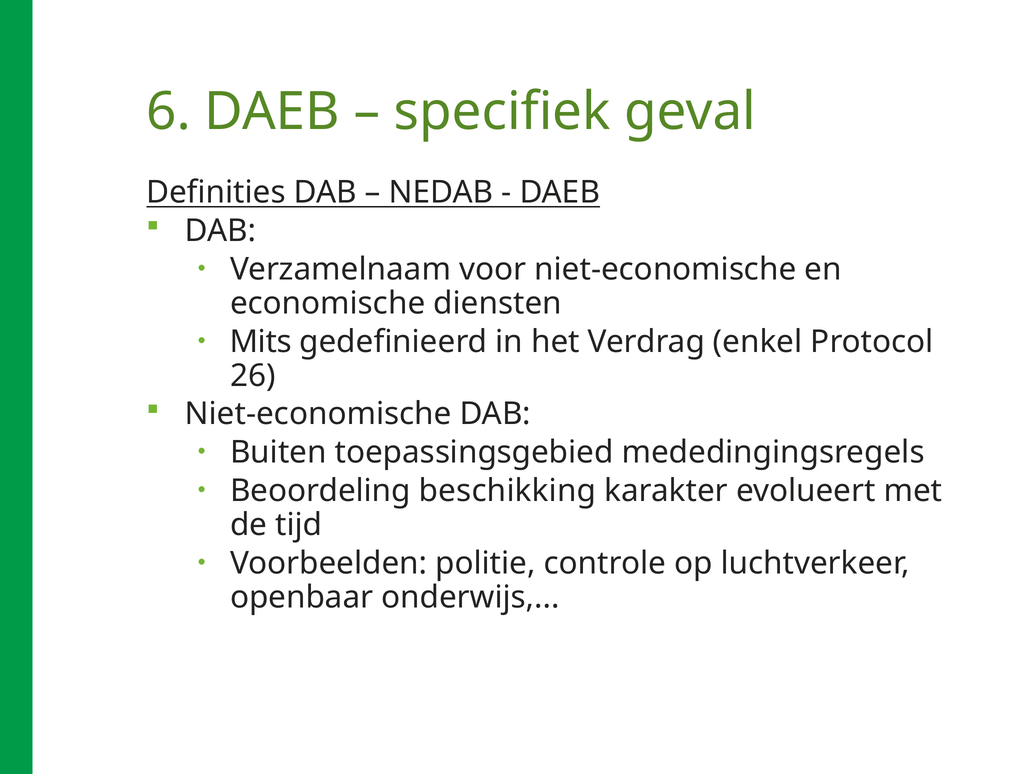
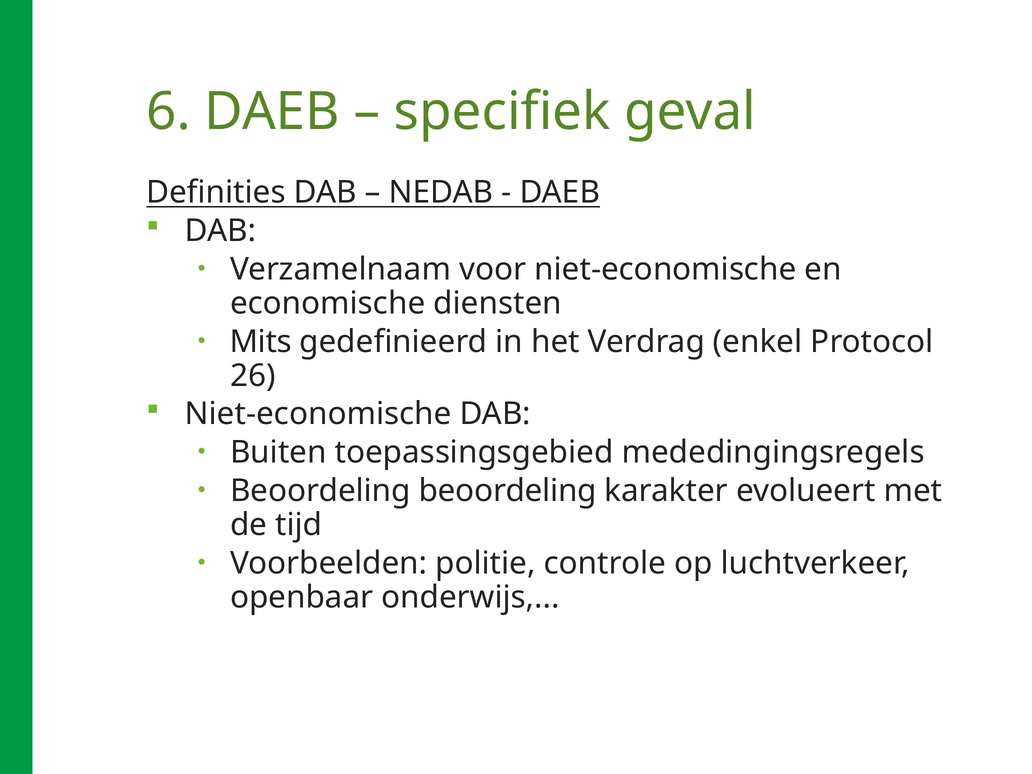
Beoordeling beschikking: beschikking -> beoordeling (508, 491)
